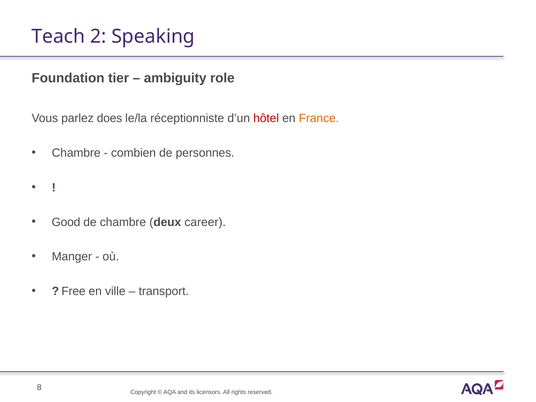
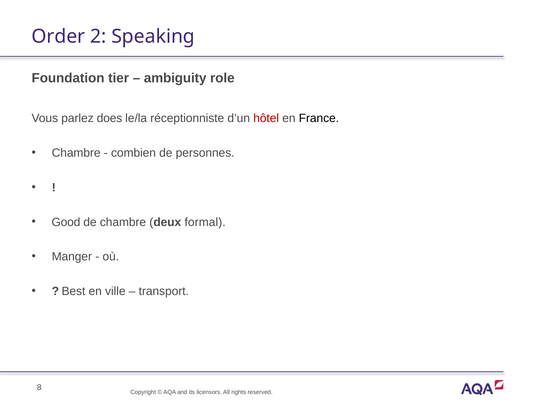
Teach: Teach -> Order (58, 36)
France colour: orange -> black (319, 118)
career: career -> formal (205, 222)
Free: Free -> Best (73, 291)
